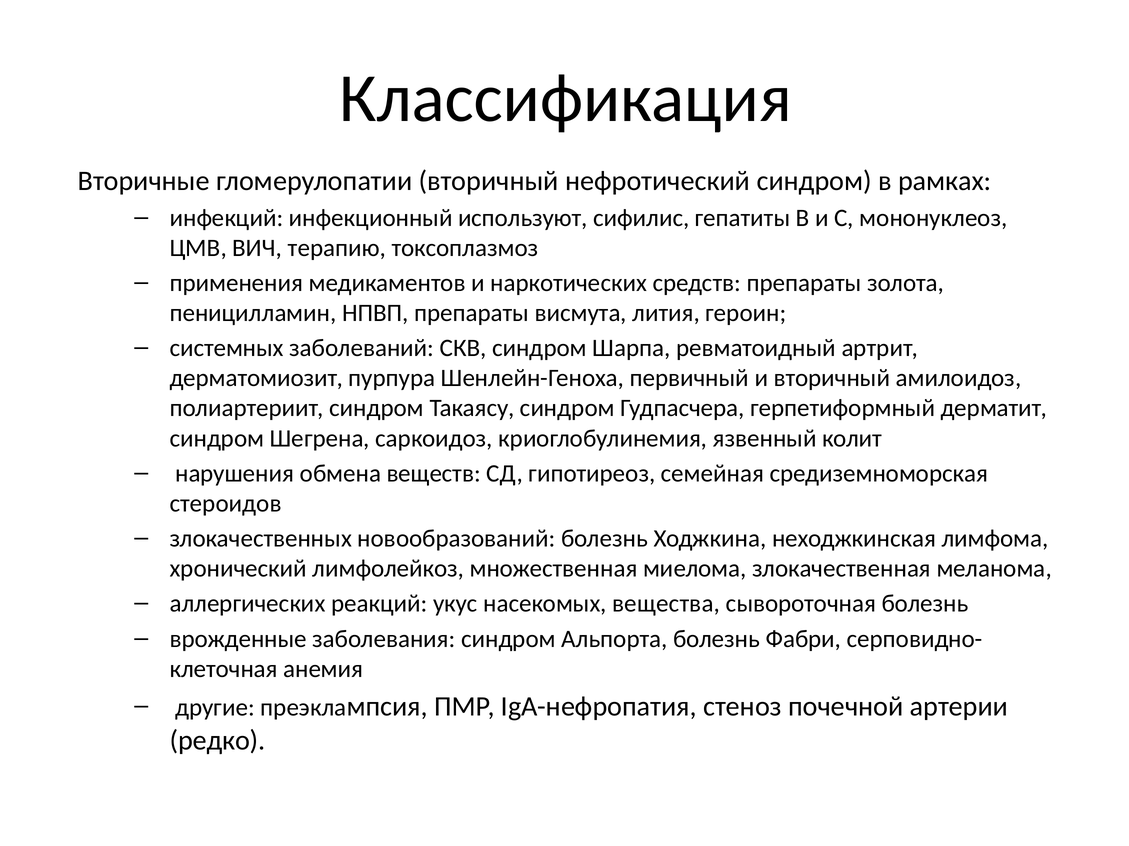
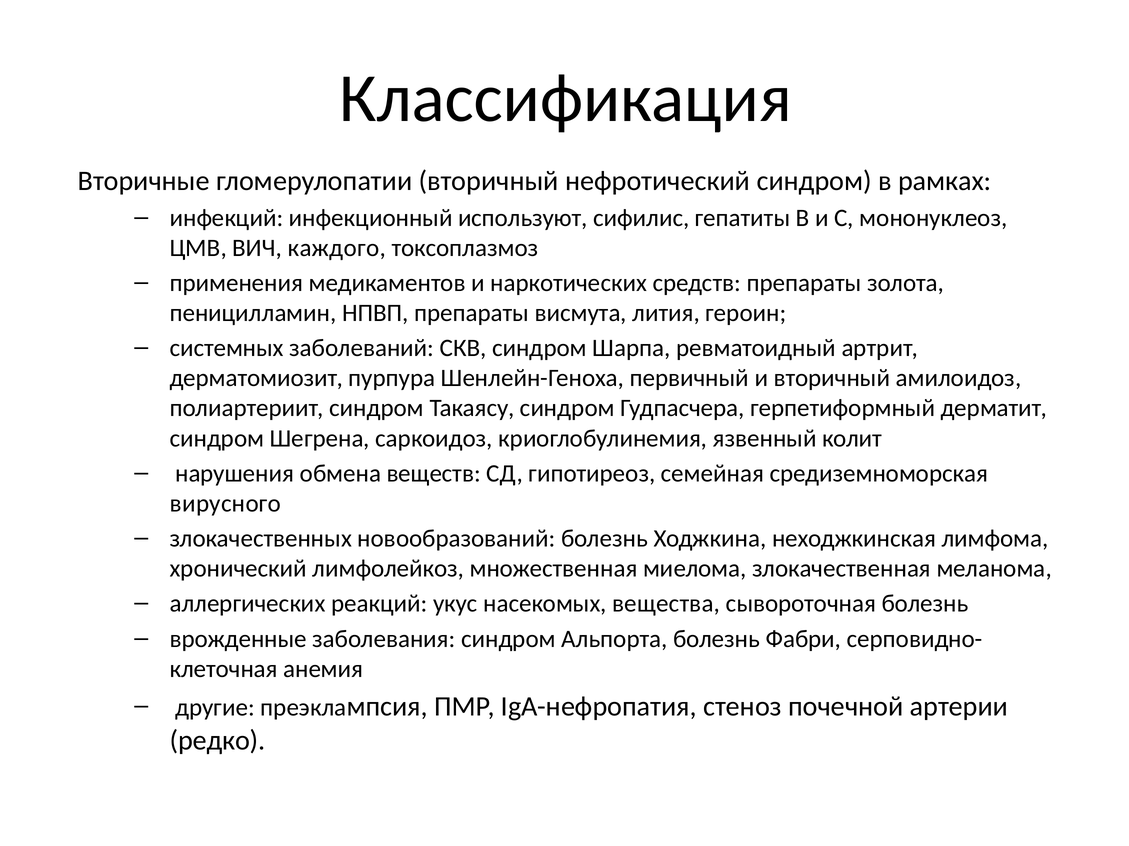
терапию: терапию -> каждого (337, 248)
стероидов: стероидов -> вирусного (226, 504)
